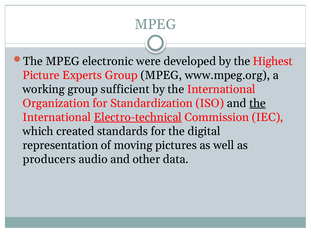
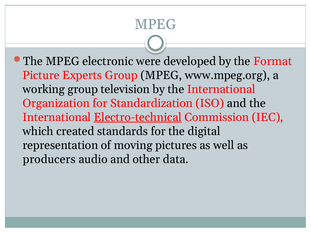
Highest: Highest -> Format (273, 61)
sufficient: sufficient -> television (125, 89)
the underline: present -> none (257, 103)
